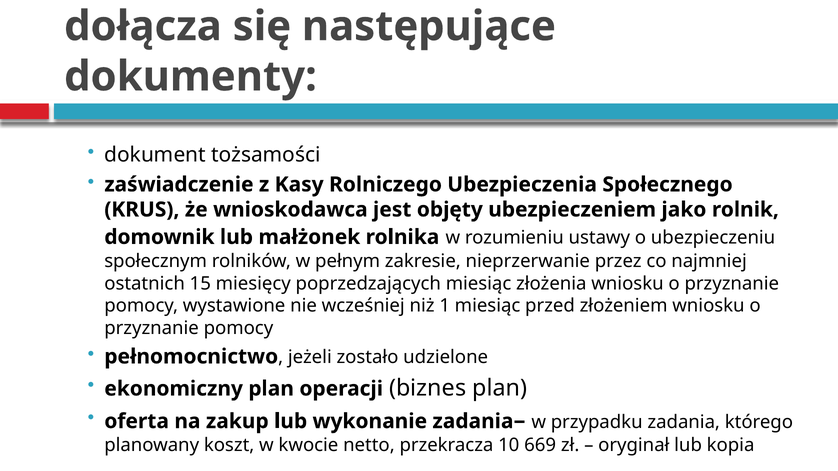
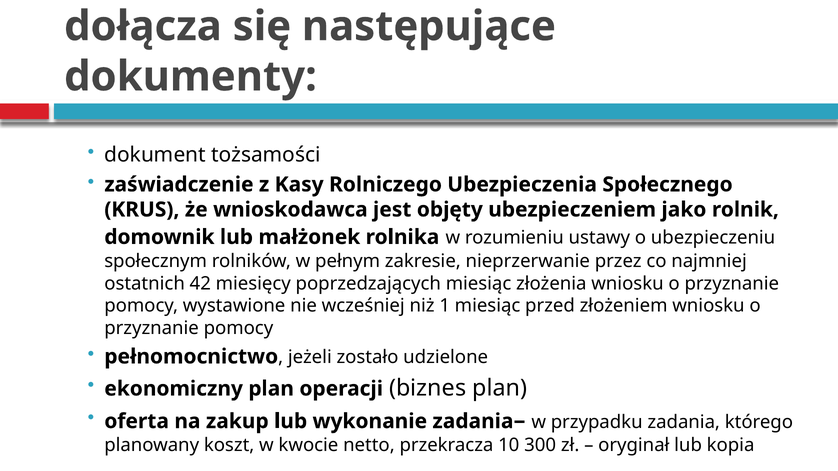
15: 15 -> 42 (200, 284)
669: 669 -> 300 (540, 446)
